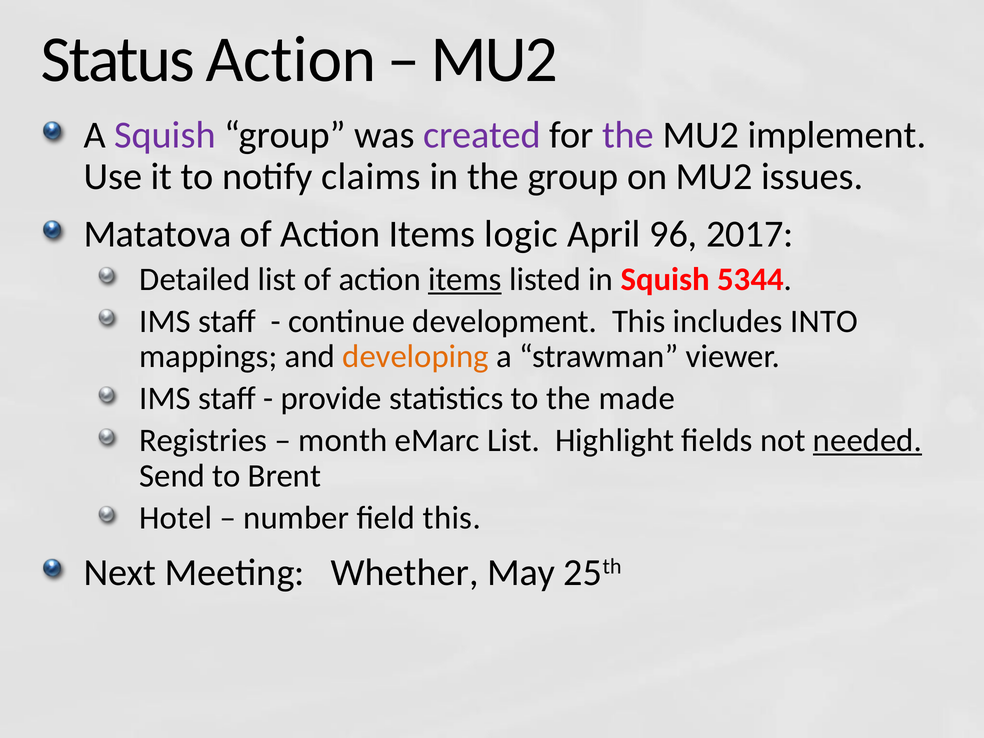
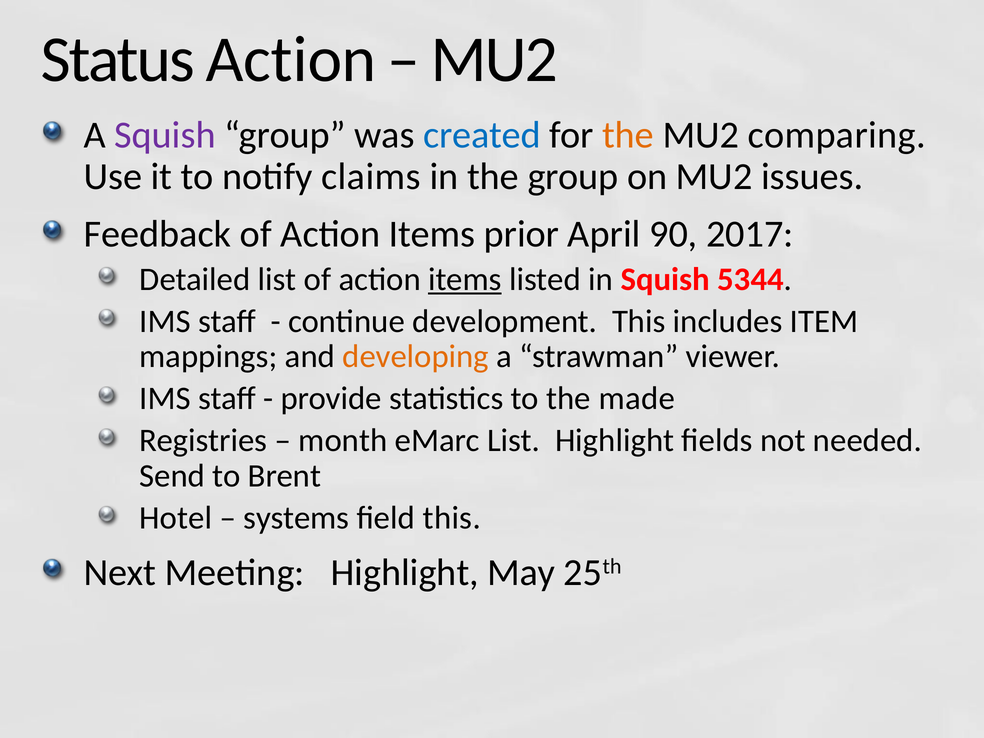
created colour: purple -> blue (482, 135)
the colour: purple -> orange (628, 135)
implement: implement -> comparing (837, 135)
Matatova: Matatova -> Feedback (158, 234)
logic: logic -> prior (521, 234)
96: 96 -> 90 (673, 234)
INTO: INTO -> ITEM (824, 321)
needed underline: present -> none (867, 441)
number: number -> systems (296, 518)
Meeting Whether: Whether -> Highlight (405, 573)
